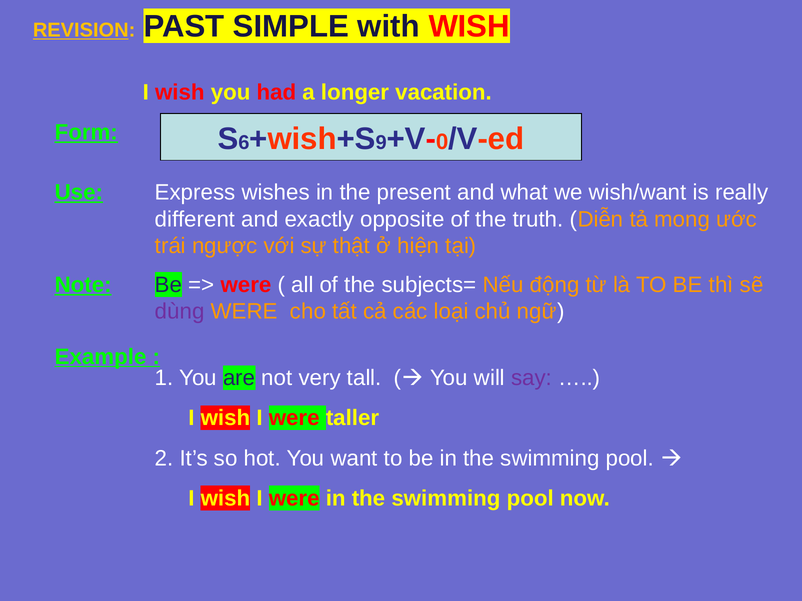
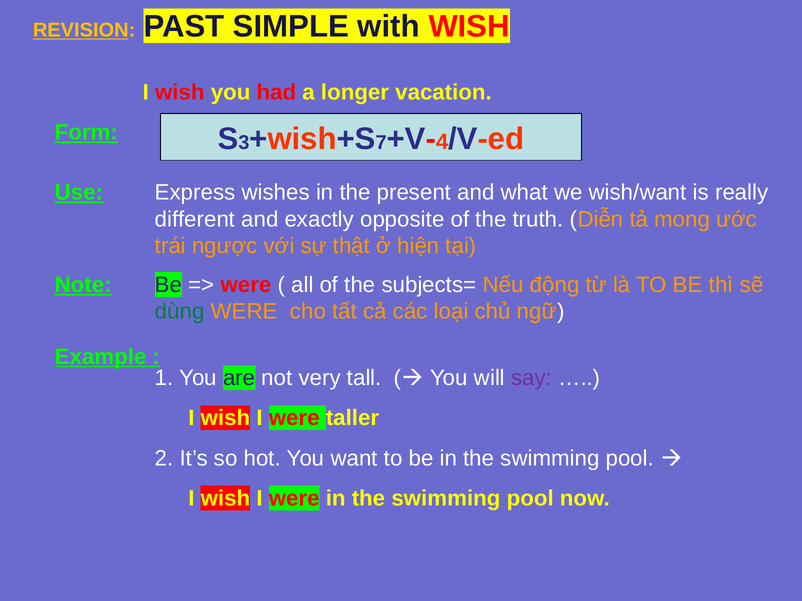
6: 6 -> 3 (244, 143)
9: 9 -> 7 (381, 143)
0: 0 -> 4 (442, 142)
dùng colour: purple -> green (180, 312)
